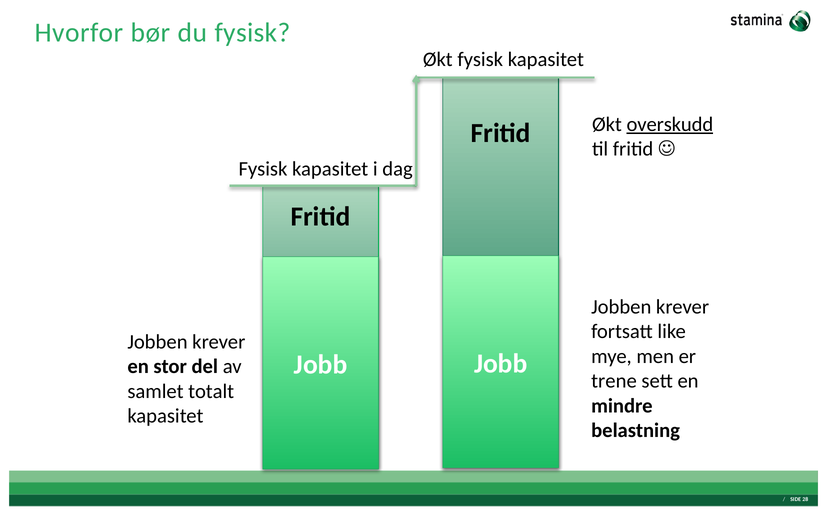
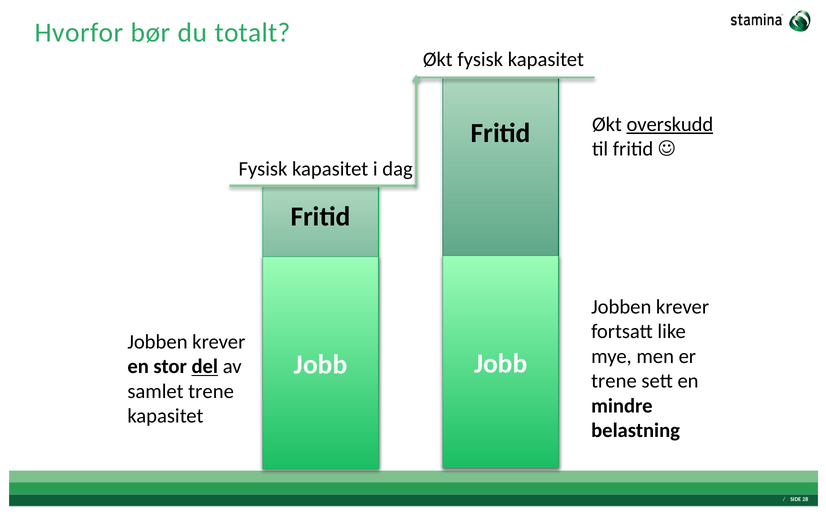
du fysisk: fysisk -> totalt (252, 33)
del underline: none -> present (205, 367)
samlet totalt: totalt -> trene (211, 391)
